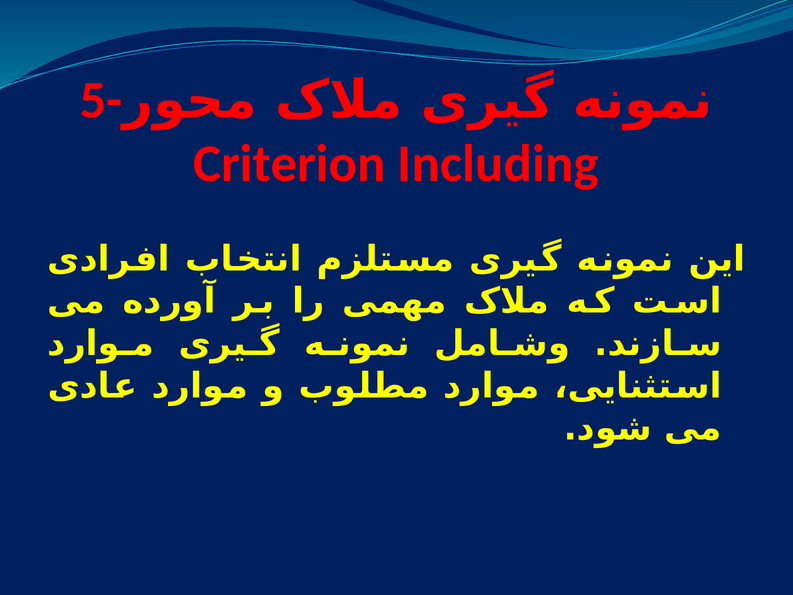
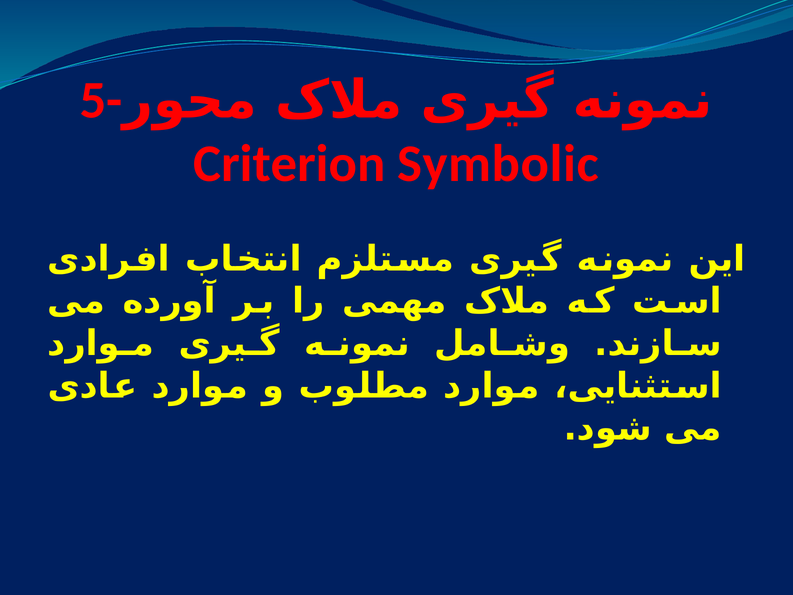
Including: Including -> Symbolic (498, 164)
